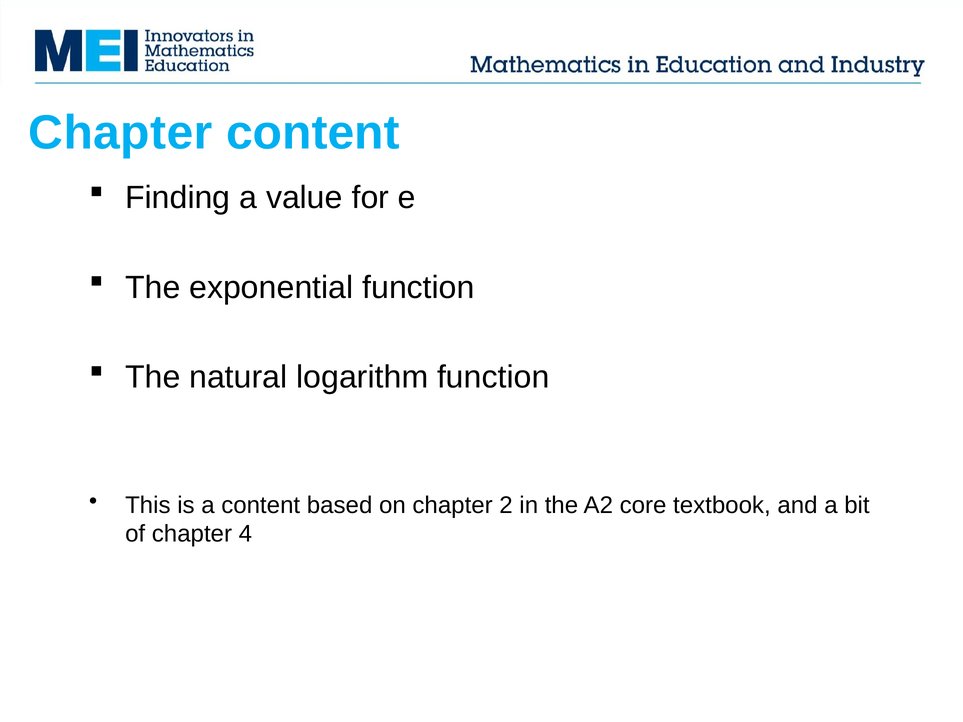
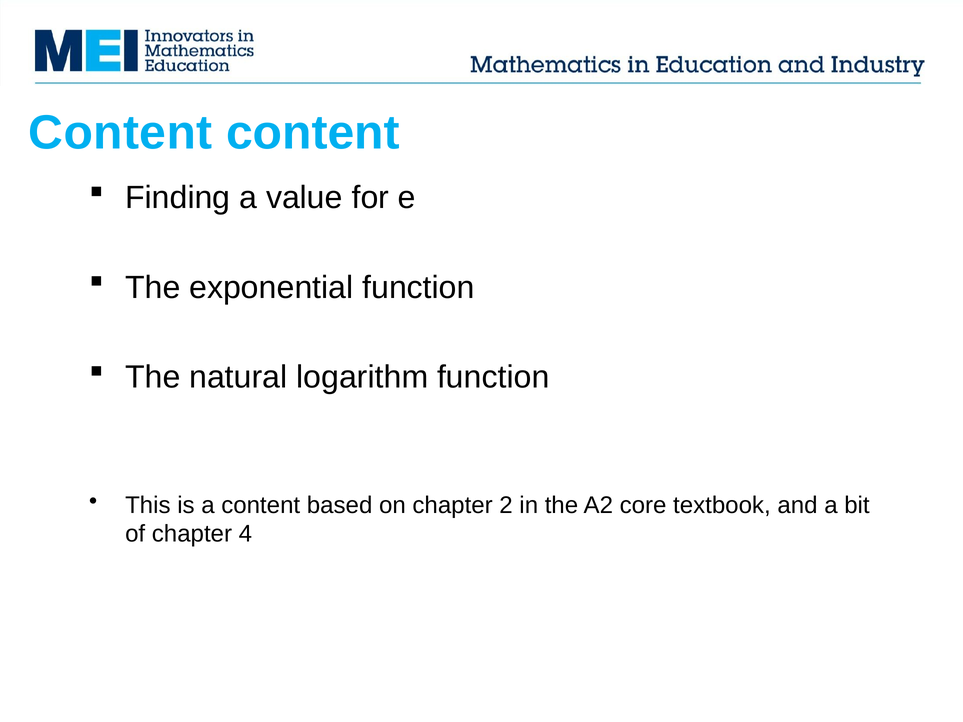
Chapter: Chapter -> Content (120, 133)
